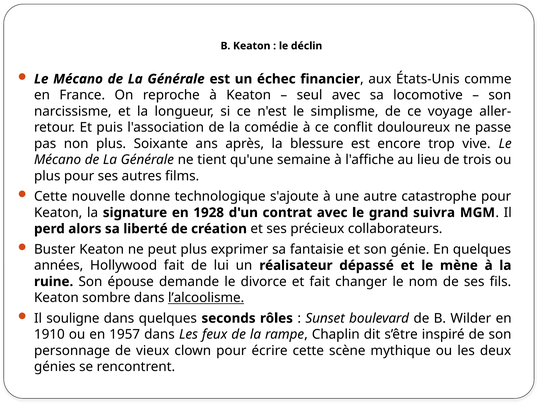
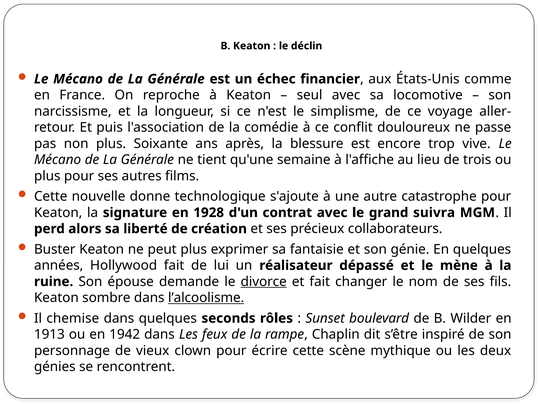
divorce underline: none -> present (264, 281)
souligne: souligne -> chemise (73, 318)
1910: 1910 -> 1913 (49, 334)
1957: 1957 -> 1942 (125, 334)
